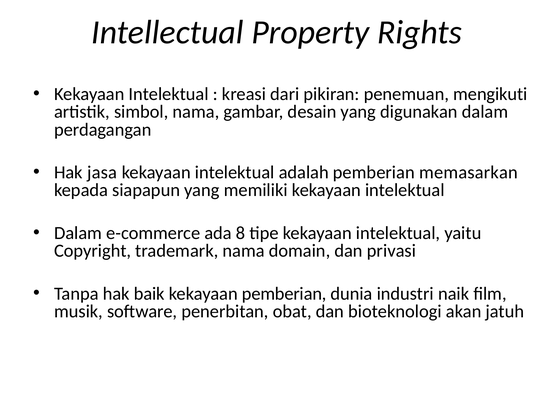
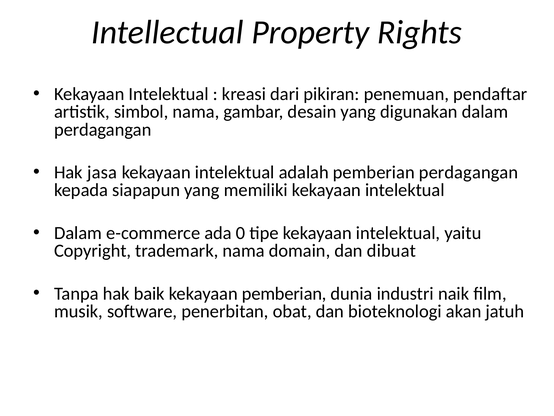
mengikuti: mengikuti -> pendaftar (490, 94)
pemberian memasarkan: memasarkan -> perdagangan (469, 172)
8: 8 -> 0 (241, 233)
privasi: privasi -> dibuat (391, 251)
